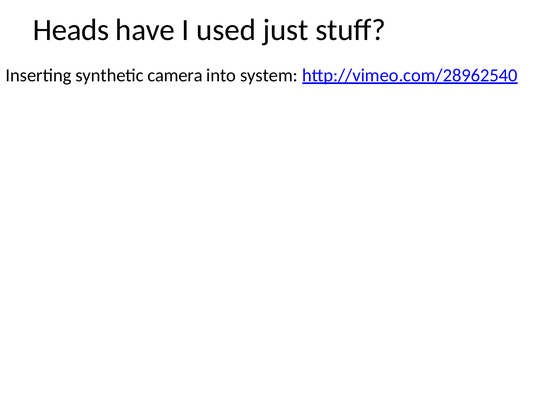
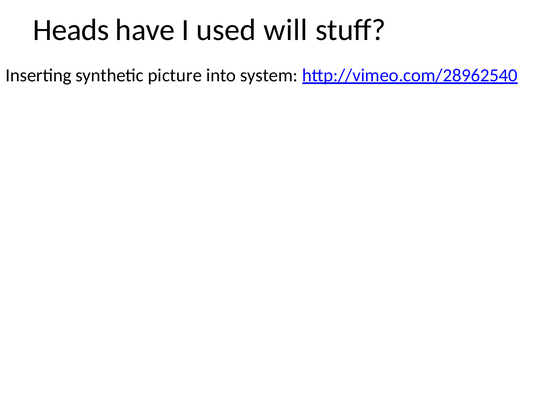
just: just -> will (286, 30)
camera: camera -> picture (175, 75)
